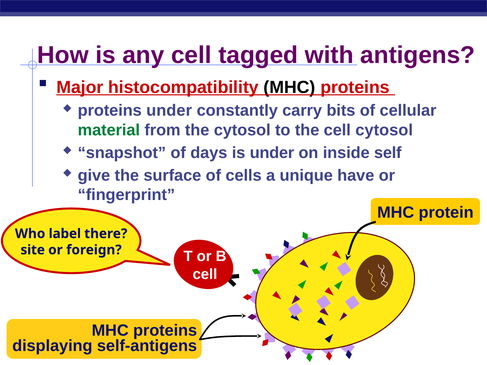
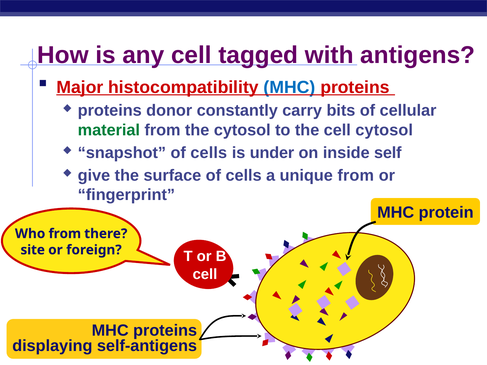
MHC colour: black -> blue (290, 87)
proteins under: under -> donor (169, 111)
snapshot of days: days -> cells (209, 153)
unique have: have -> from (356, 176)
Who label: label -> from (65, 234)
